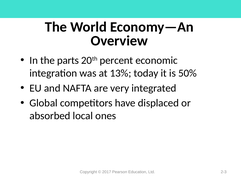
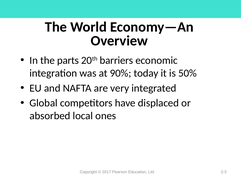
percent: percent -> barriers (116, 61)
13%: 13% -> 90% (121, 73)
